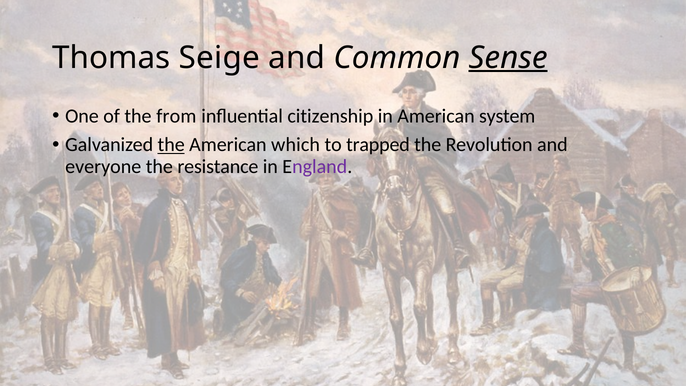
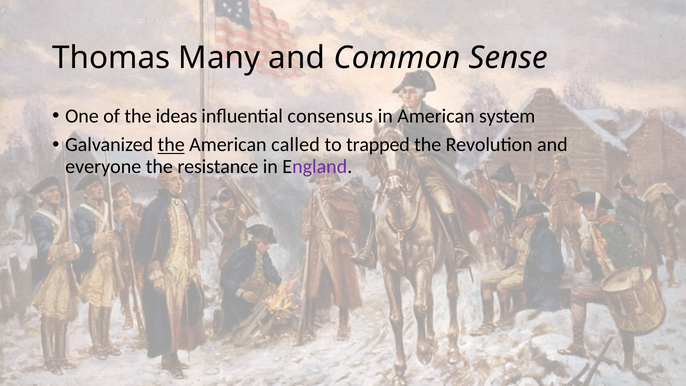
Seige: Seige -> Many (219, 58)
Sense underline: present -> none (508, 58)
from: from -> ideas (177, 116)
citizenship: citizenship -> consensus (330, 116)
which: which -> called (296, 145)
